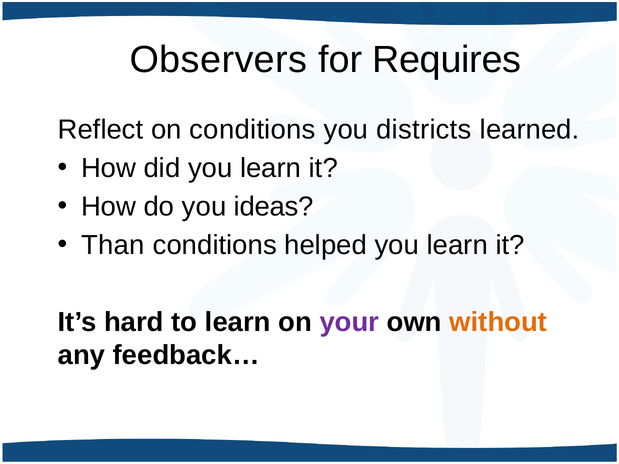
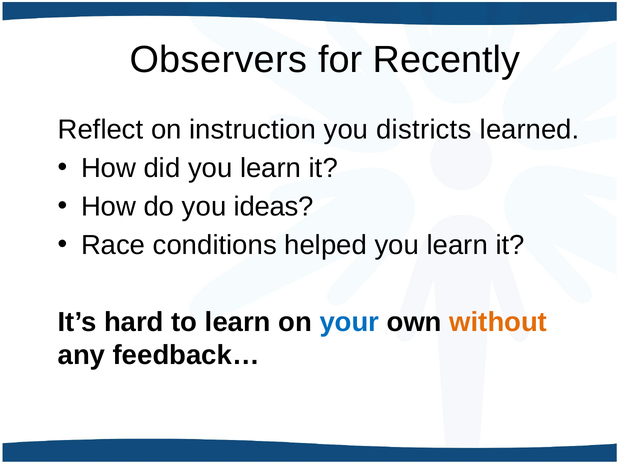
Requires: Requires -> Recently (447, 60)
on conditions: conditions -> instruction (253, 130)
Than: Than -> Race (113, 245)
your colour: purple -> blue (349, 322)
